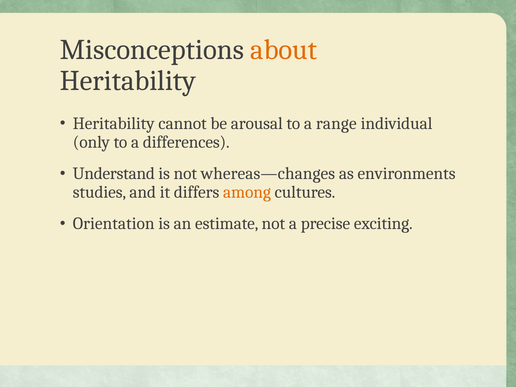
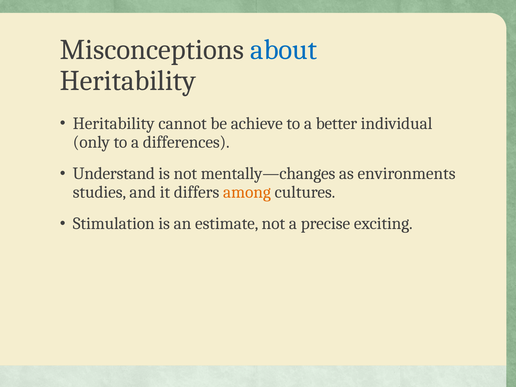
about colour: orange -> blue (284, 50)
arousal: arousal -> achieve (257, 124)
range: range -> better (336, 124)
whereas—changes: whereas—changes -> mentally—changes (268, 174)
Orientation: Orientation -> Stimulation (114, 224)
